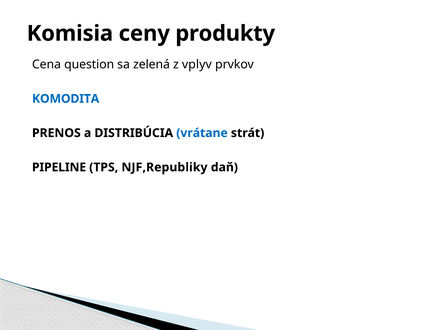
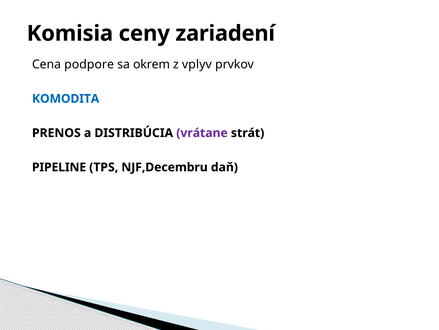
produkty: produkty -> zariadení (225, 33)
question: question -> podpore (89, 64)
zelená: zelená -> okrem (152, 64)
vrátane colour: blue -> purple (202, 133)
NJF,Republiky: NJF,Republiky -> NJF,Decembru (165, 167)
